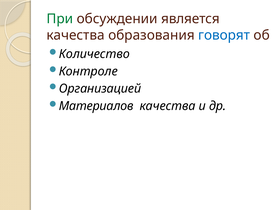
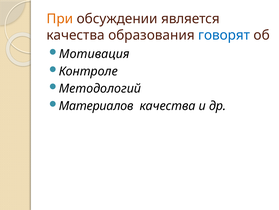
При colour: green -> orange (60, 19)
Количество: Количество -> Мотивация (94, 54)
Организацией: Организацией -> Методологий (100, 88)
